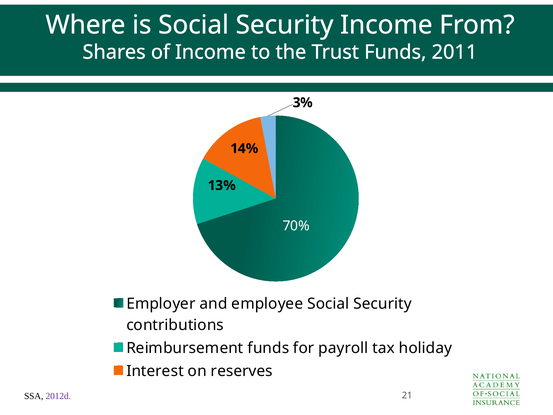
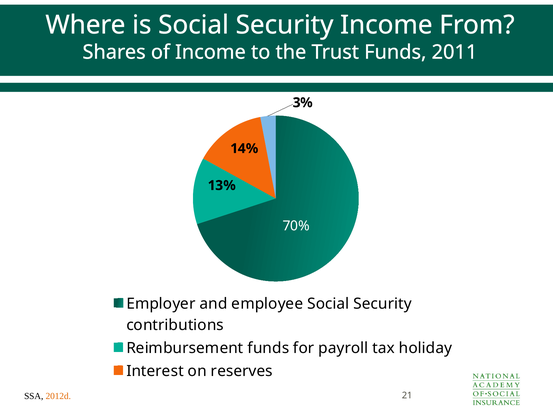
2012d colour: purple -> orange (58, 396)
